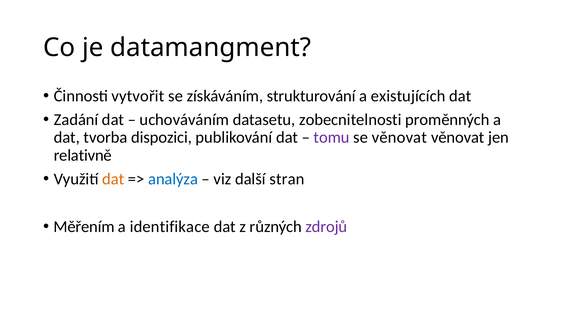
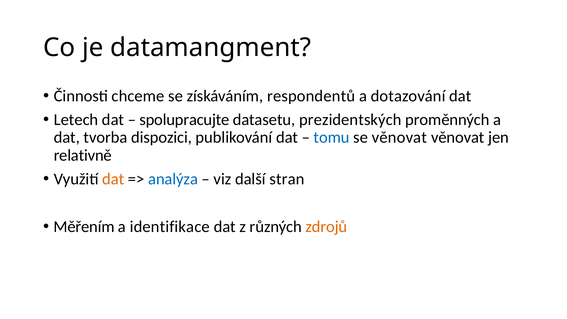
vytvořit: vytvořit -> chceme (138, 96)
strukturování: strukturování -> respondentů (311, 96)
existujících: existujících -> dotazování (408, 96)
Zadání: Zadání -> Letech (76, 120)
uchováváním: uchováváním -> spolupracujte (184, 120)
zobecnitelnosti: zobecnitelnosti -> prezidentských (350, 120)
tomu colour: purple -> blue (332, 138)
zdrojů colour: purple -> orange (326, 227)
